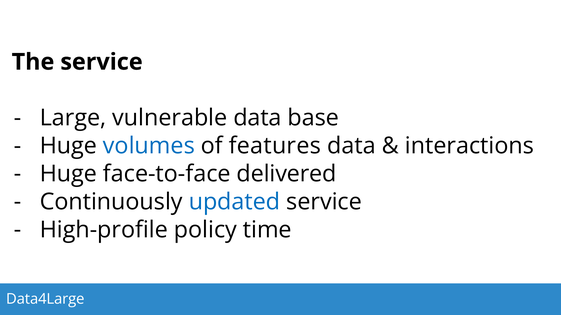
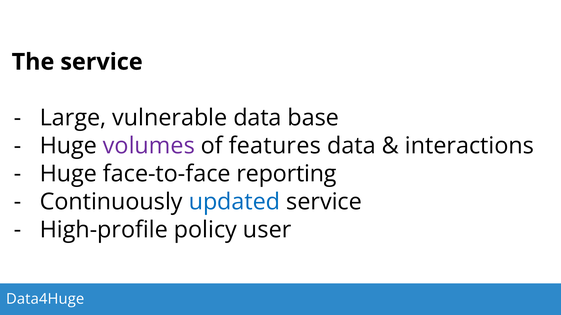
volumes colour: blue -> purple (149, 146)
delivered: delivered -> reporting (287, 174)
time: time -> user (267, 230)
Data4Large: Data4Large -> Data4Huge (45, 299)
